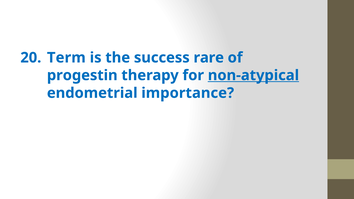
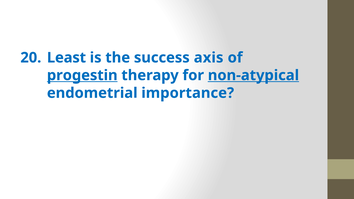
Term: Term -> Least (66, 58)
rare: rare -> axis (209, 58)
progestin underline: none -> present (82, 75)
